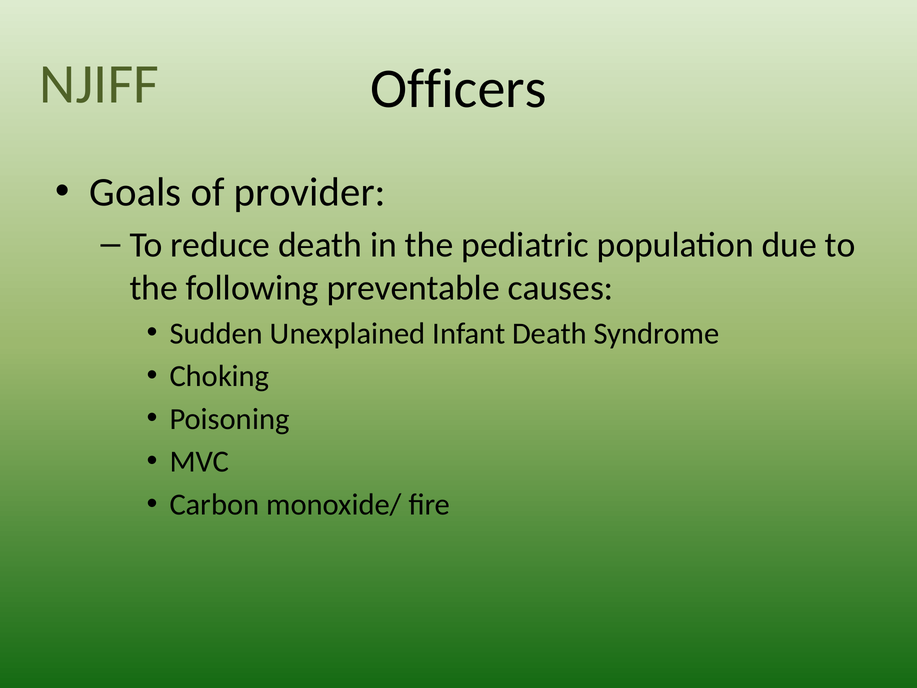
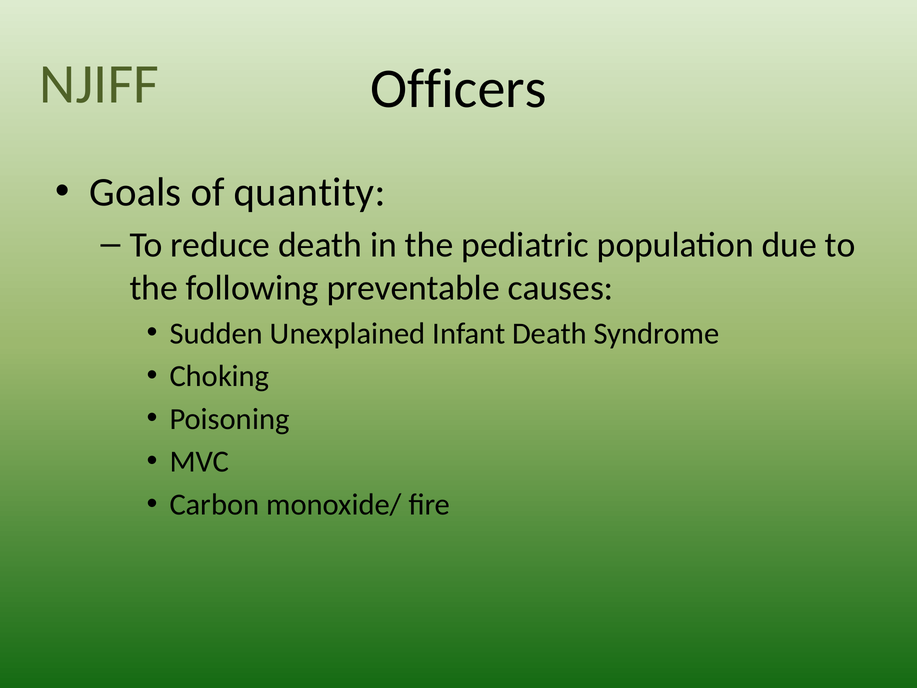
provider: provider -> quantity (310, 192)
